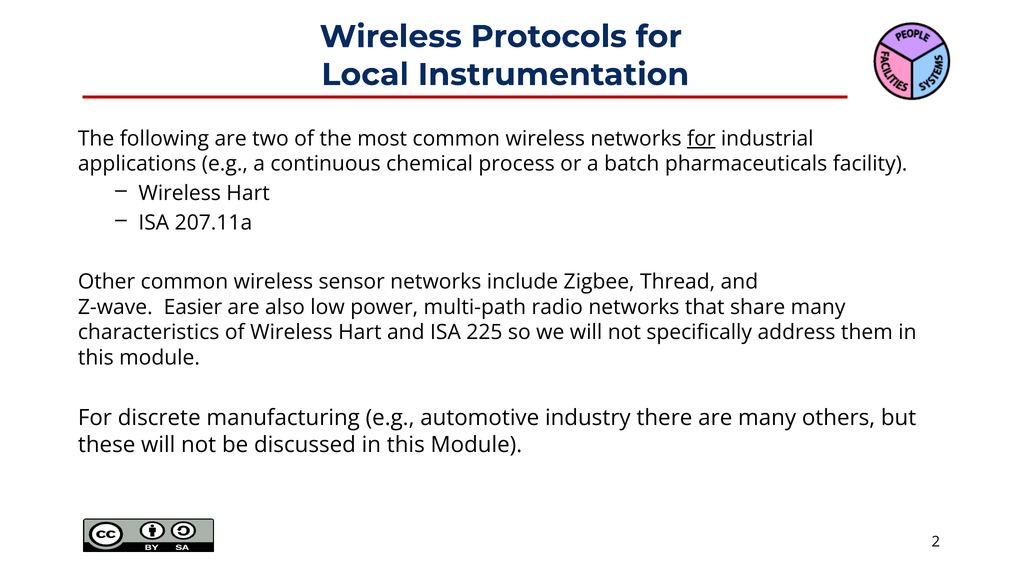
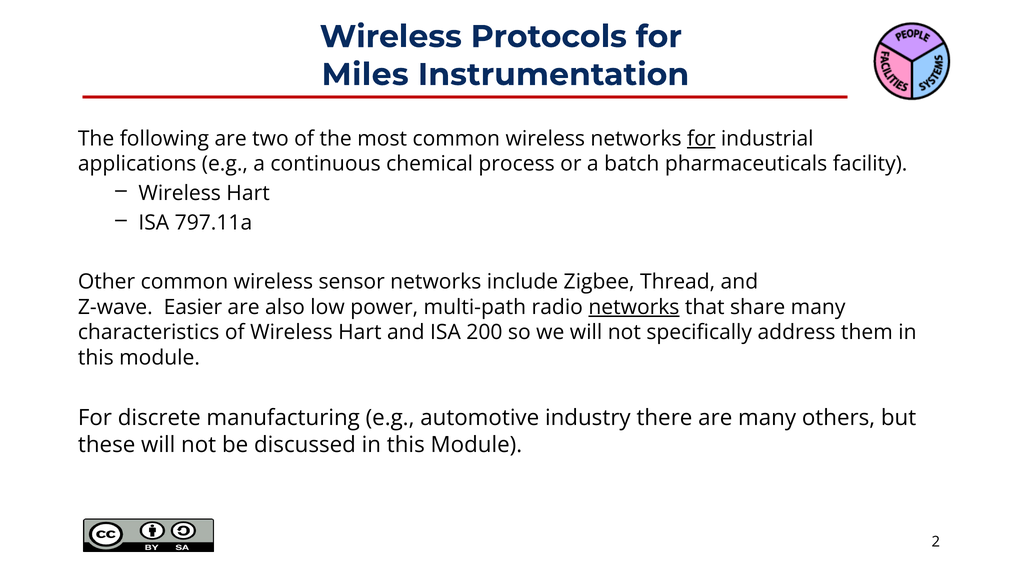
Local: Local -> Miles (365, 75)
207.11a: 207.11a -> 797.11a (213, 223)
networks underline: none -> present (634, 307)
225: 225 -> 200 (484, 332)
